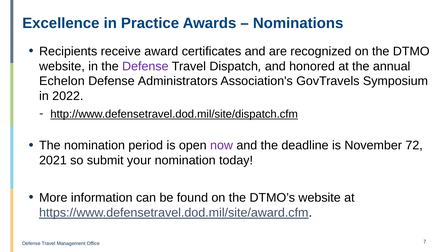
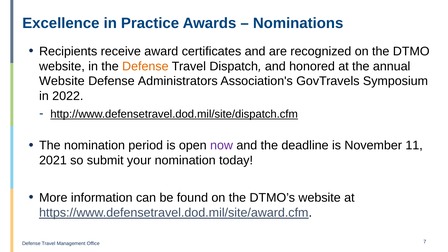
Defense colour: purple -> orange (145, 66)
Echelon: Echelon -> Website (62, 81)
72: 72 -> 11 (414, 145)
